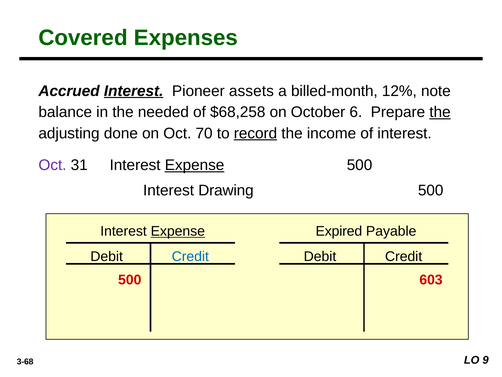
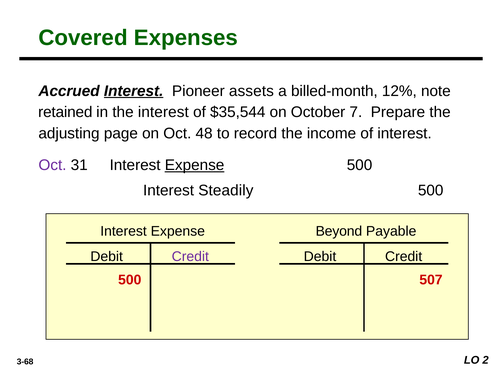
balance: balance -> retained (65, 112)
the needed: needed -> interest (163, 112)
$68,258: $68,258 -> $35,544 (238, 112)
6: 6 -> 7 (356, 112)
the underline: present -> none (440, 112)
done: done -> page (121, 133)
70: 70 -> 48 (204, 133)
record underline: present -> none (255, 133)
Drawing: Drawing -> Steadily (226, 190)
Expense underline: present -> none (178, 231)
Expired: Expired -> Beyond (339, 231)
Credit colour: blue -> purple (190, 256)
603: 603 -> 507 (431, 280)
9: 9 -> 2 (486, 360)
